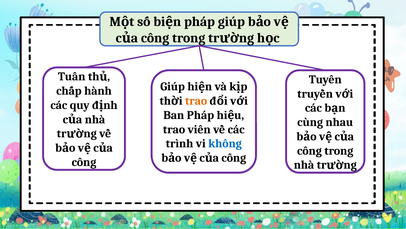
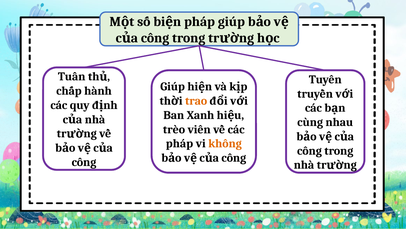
Ban Pháp: Pháp -> Xanh (201, 115)
trao: trao -> trèo (174, 129)
trình: trình -> pháp (179, 143)
không colour: blue -> orange (225, 143)
